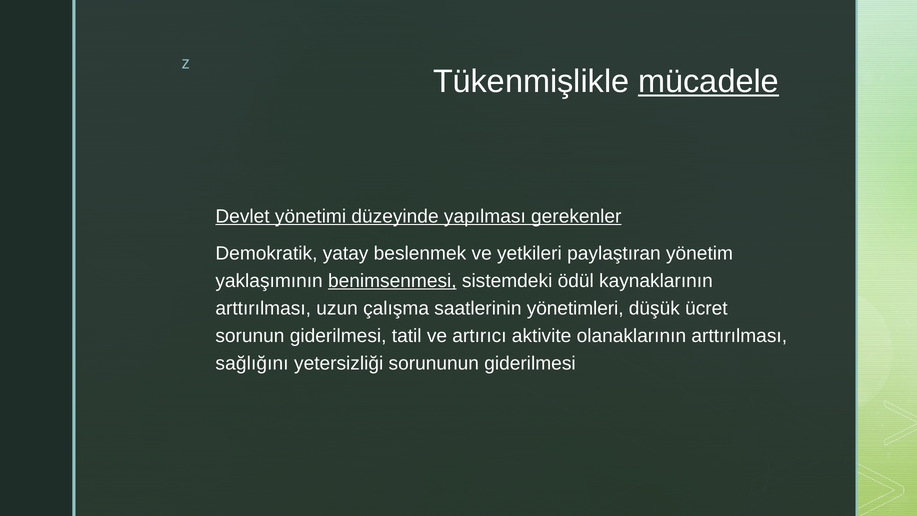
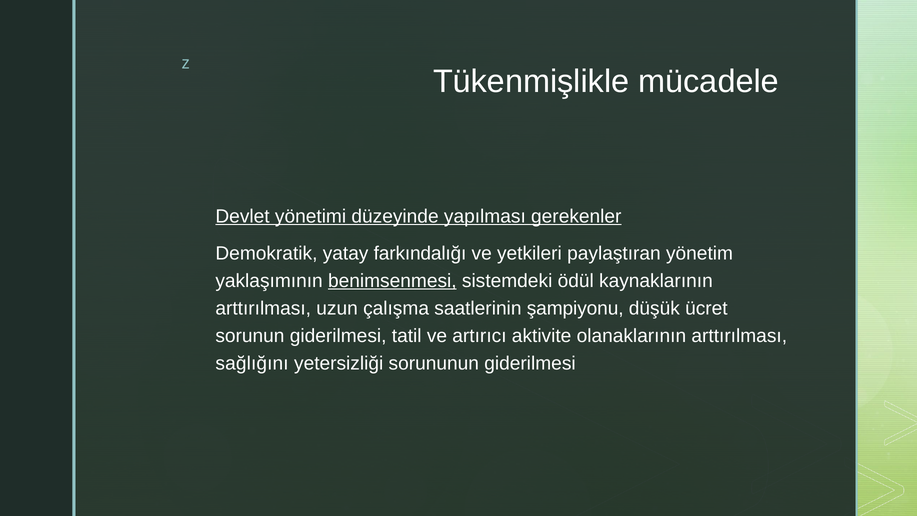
mücadele underline: present -> none (709, 82)
beslenmek: beslenmek -> farkındalığı (420, 253)
yönetimleri: yönetimleri -> şampiyonu (575, 308)
